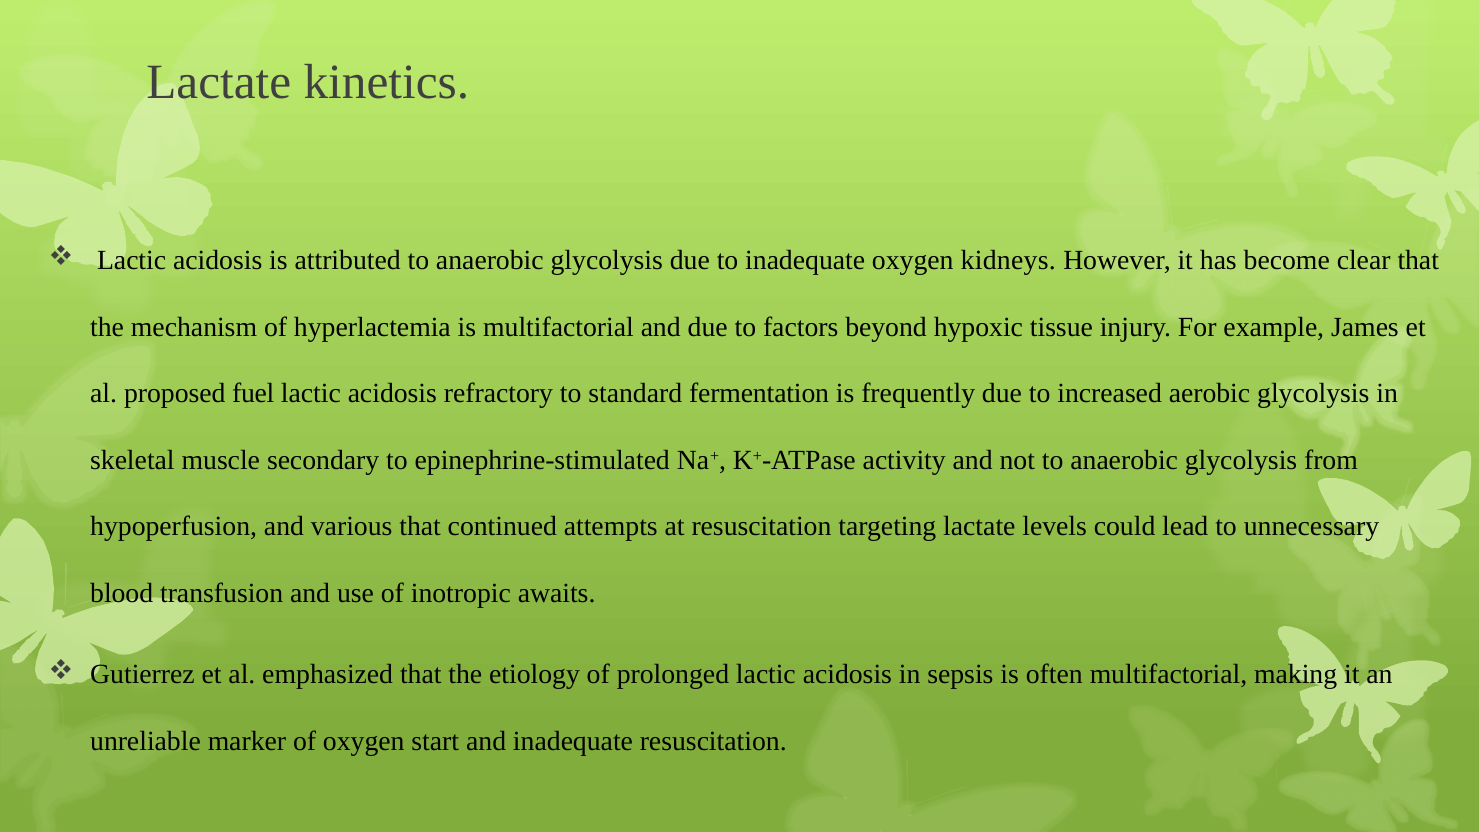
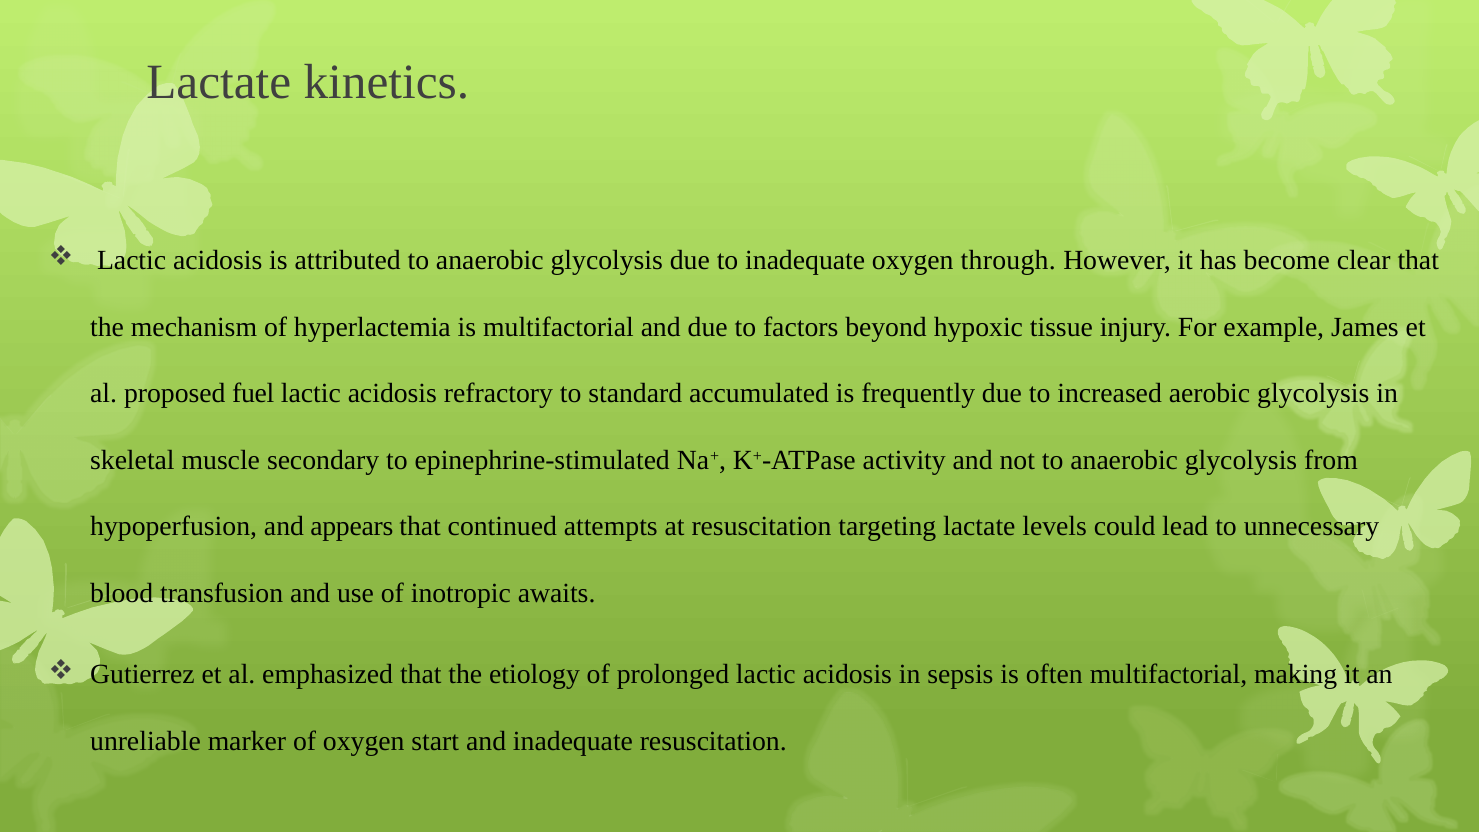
kidneys: kidneys -> through (1008, 261)
fermentation: fermentation -> accumulated (759, 394)
various: various -> appears (352, 527)
